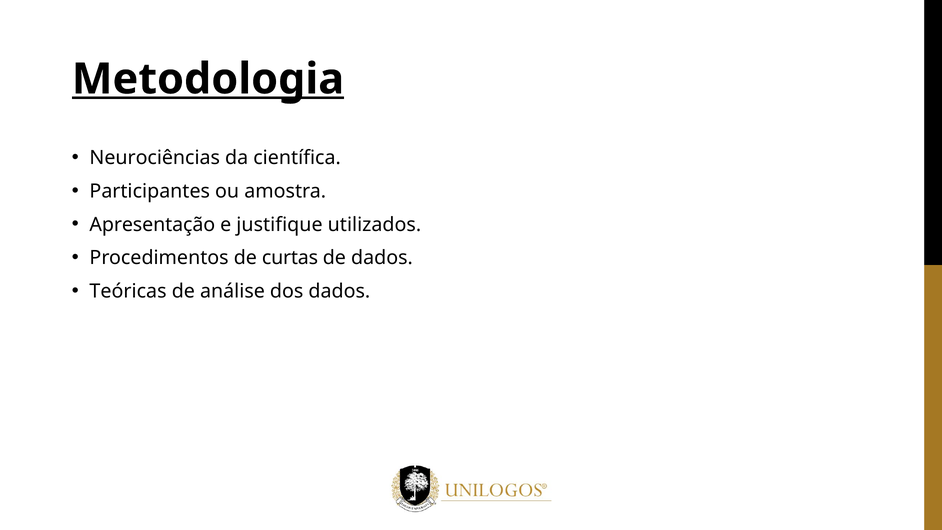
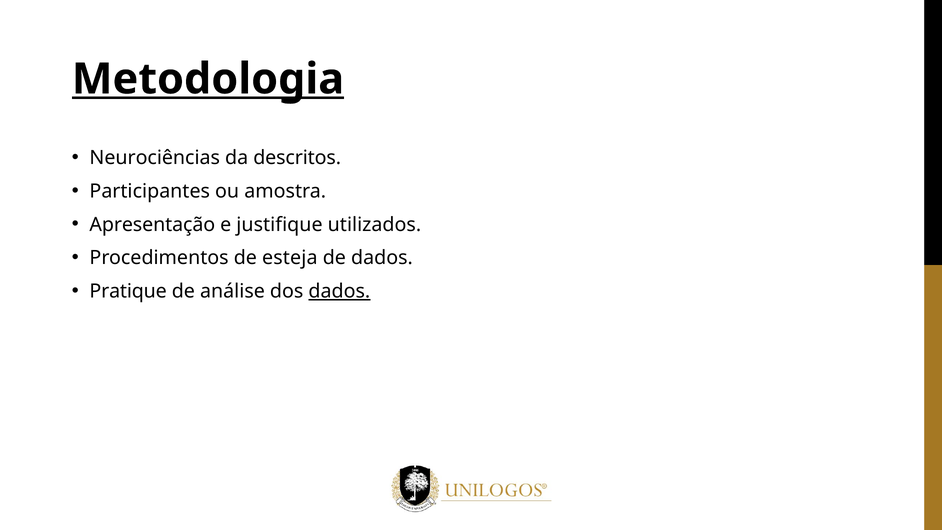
científica: científica -> descritos (297, 158)
curtas: curtas -> esteja (290, 258)
Teóricas: Teóricas -> Pratique (128, 291)
dados underline: none -> present (339, 291)
